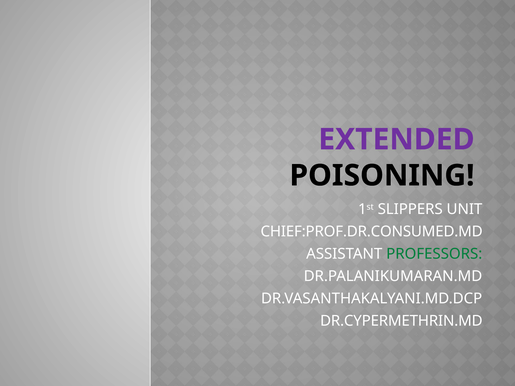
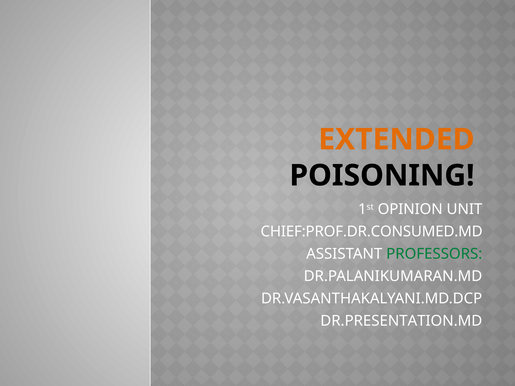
EXTENDED colour: purple -> orange (396, 140)
SLIPPERS: SLIPPERS -> OPINION (410, 209)
DR.CYPERMETHRIN.MD: DR.CYPERMETHRIN.MD -> DR.PRESENTATION.MD (401, 321)
